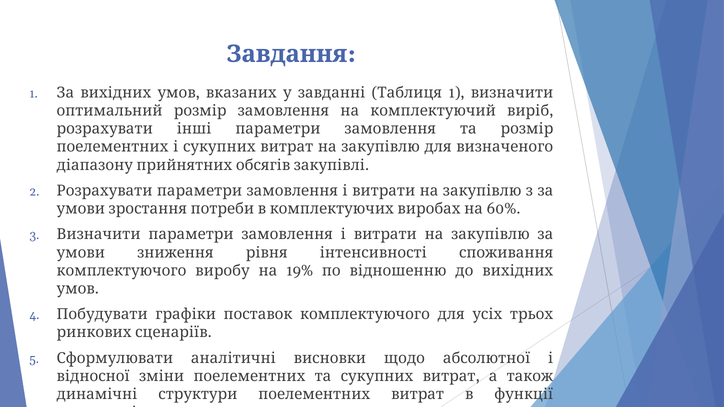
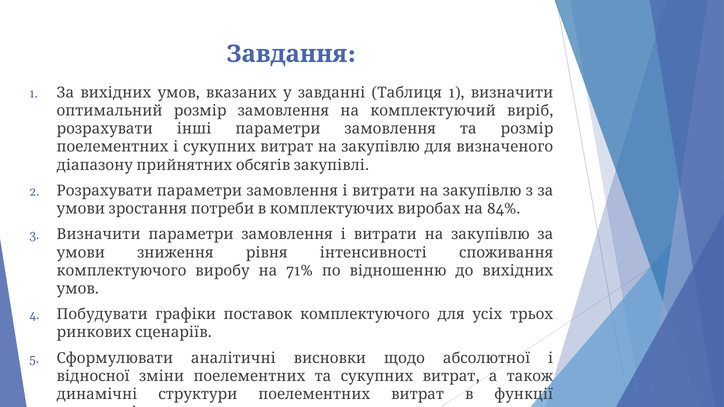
60%: 60% -> 84% (504, 209)
19%: 19% -> 71% (300, 271)
